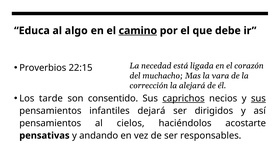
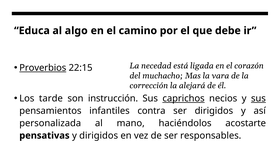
camino underline: present -> none (138, 31)
Proverbios underline: none -> present (43, 68)
consentido: consentido -> instrucción (113, 98)
dejará: dejará -> contra (151, 110)
pensamientos: pensamientos -> personalizada (50, 123)
cielos: cielos -> mano (131, 123)
y andando: andando -> dirigidos (99, 135)
